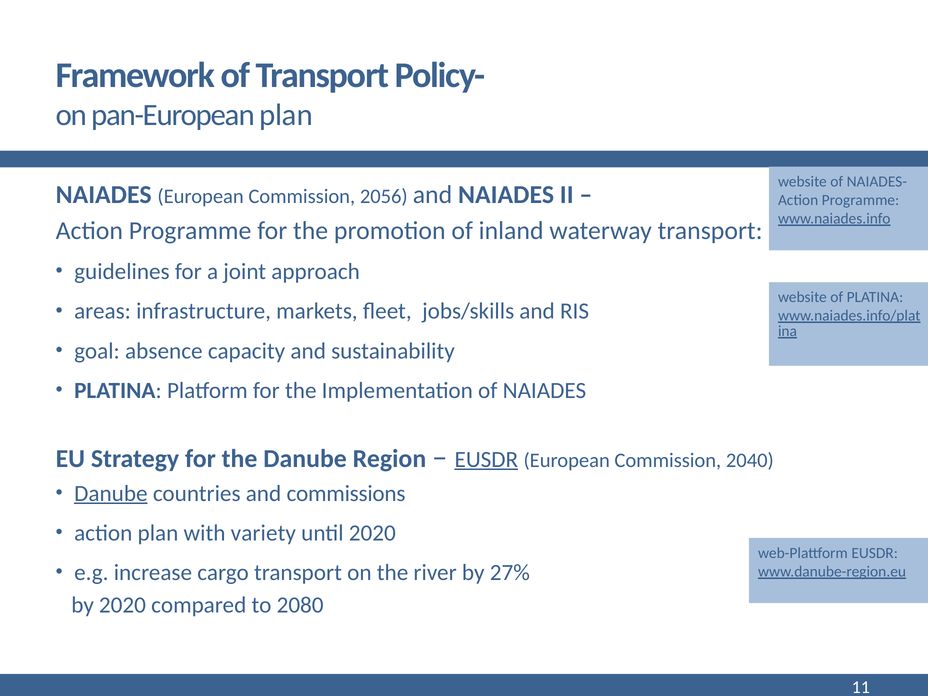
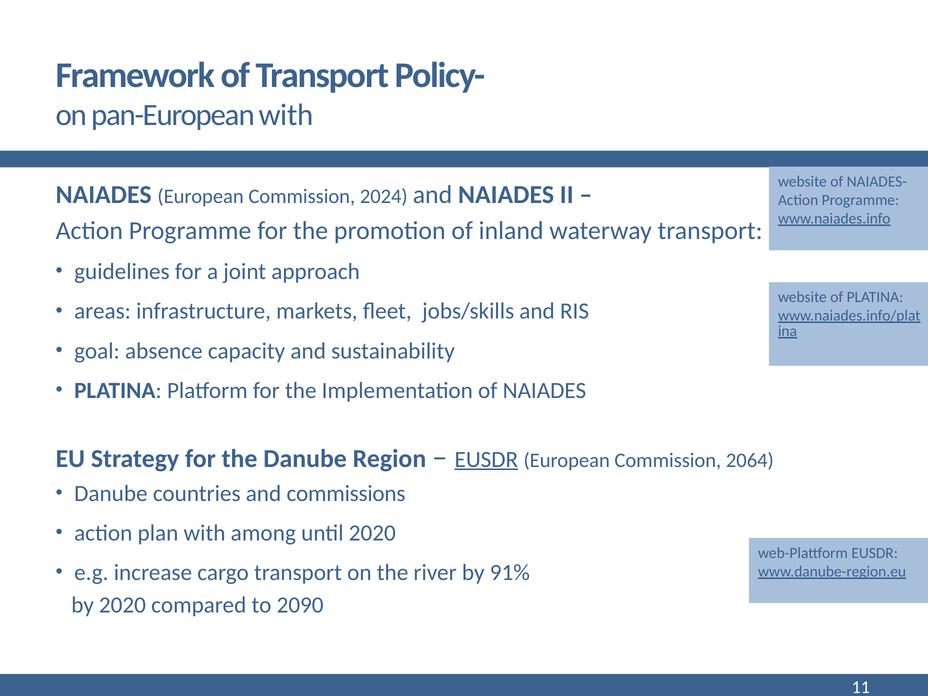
pan-European plan: plan -> with (286, 115)
2056: 2056 -> 2024 (384, 196)
2040: 2040 -> 2064 (750, 460)
Danube underline: present -> none (111, 493)
variety: variety -> among (263, 533)
27%: 27% -> 91% (510, 573)
2080: 2080 -> 2090 (300, 605)
